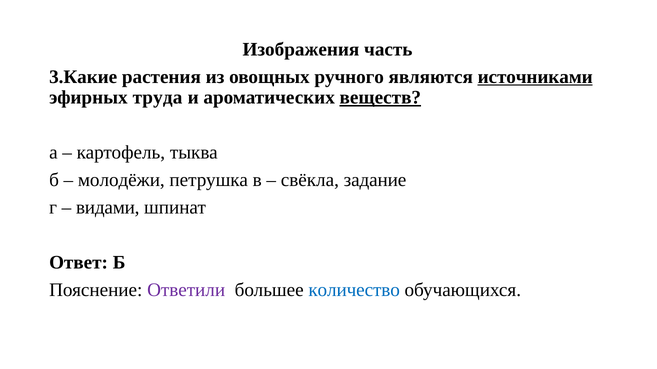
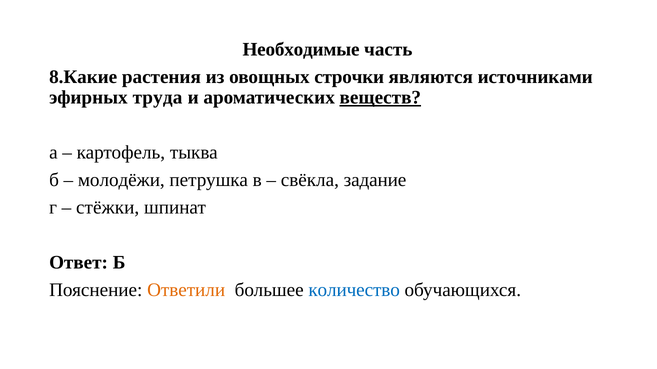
Изображения: Изображения -> Необходимые (301, 49)
3.Какие: 3.Какие -> 8.Какие (83, 77)
ручного: ручного -> строчки (349, 77)
источниками underline: present -> none (535, 77)
видами: видами -> стёжки (108, 208)
Ответили colour: purple -> orange (186, 291)
